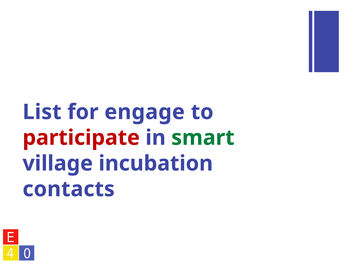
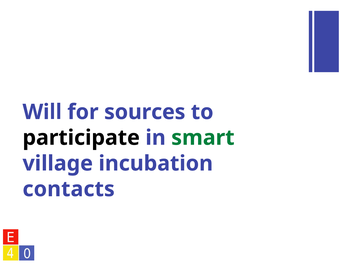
List: List -> Will (42, 112)
engage: engage -> sources (145, 112)
participate colour: red -> black (81, 137)
